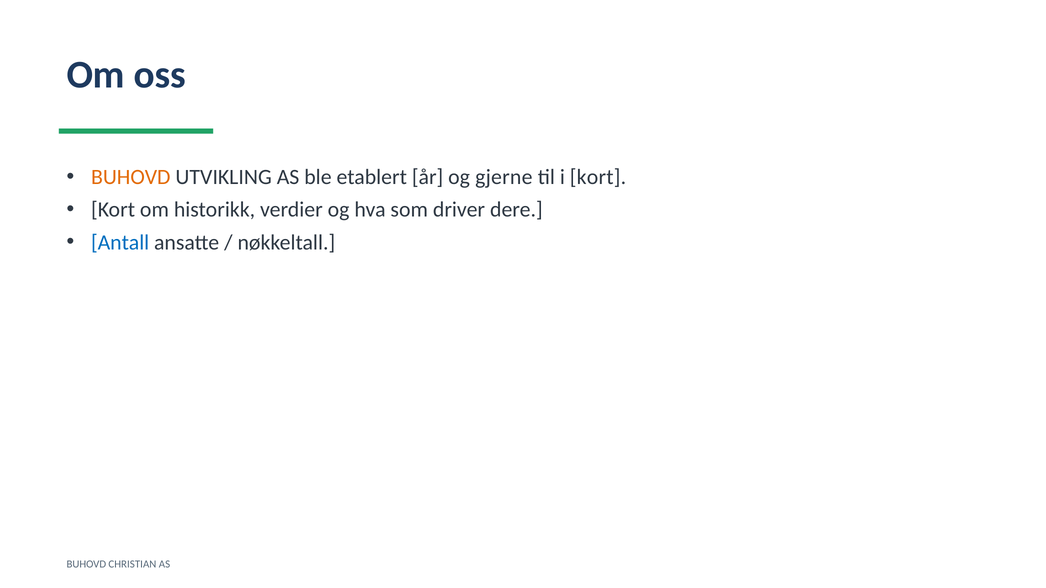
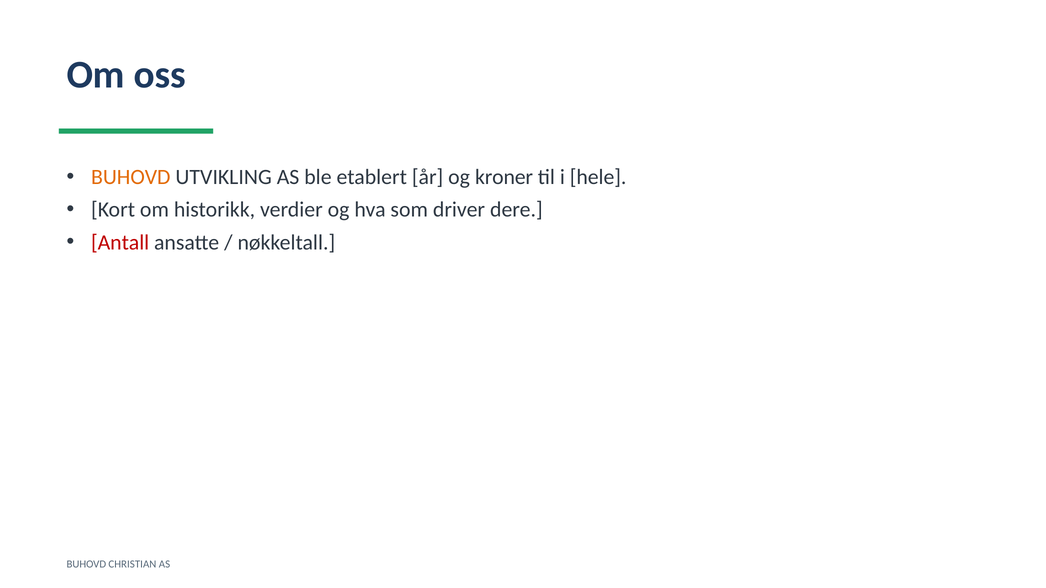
gjerne: gjerne -> kroner (504, 177)
i kort: kort -> hele (598, 177)
Antall colour: blue -> red (120, 243)
